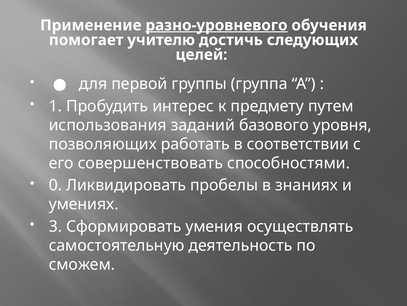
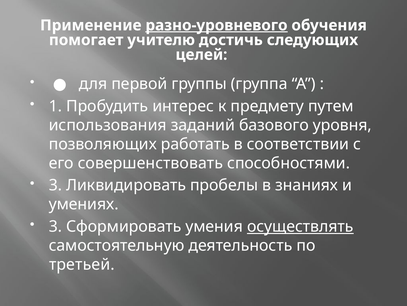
0: 0 -> 3 (55, 185)
осуществлять underline: none -> present (300, 226)
сможем: сможем -> третьей (82, 264)
